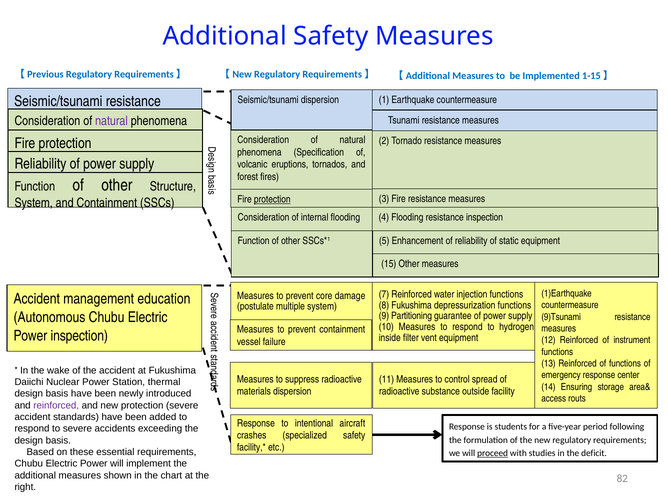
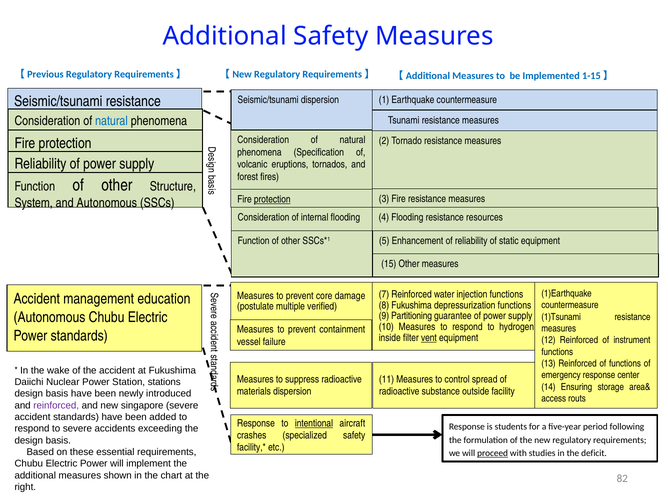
natural colour: purple -> blue (111, 121)
and Containment: Containment -> Autonomous (107, 203)
resistance inspection: inspection -> resources (484, 217)
multiple system: system -> verified (322, 306)
9)Tsunami: 9)Tsunami -> 1)Tsunami (561, 317)
Power inspection: inspection -> standards (79, 336)
vent underline: none -> present (429, 338)
thermal: thermal -> stations (164, 382)
new protection: protection -> singapore (142, 405)
intentional underline: none -> present (314, 423)
